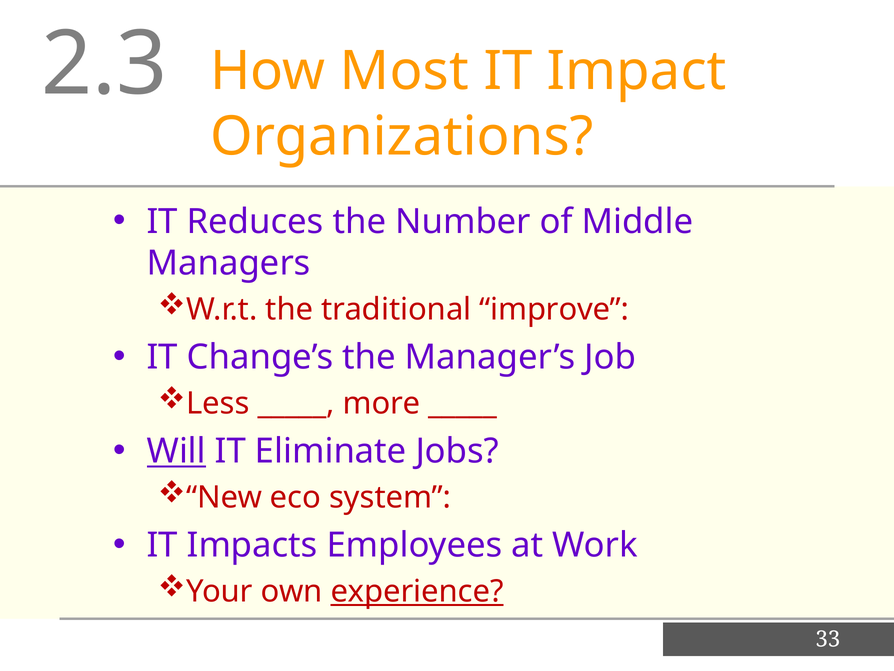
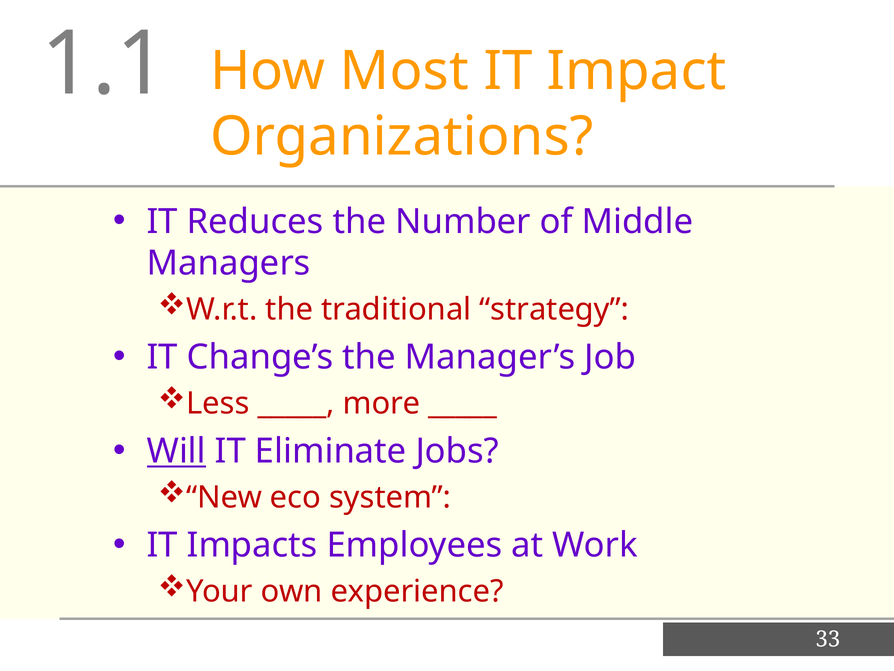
2.3: 2.3 -> 1.1 (104, 64)
improve: improve -> strategy (554, 309)
experience underline: present -> none (417, 591)
